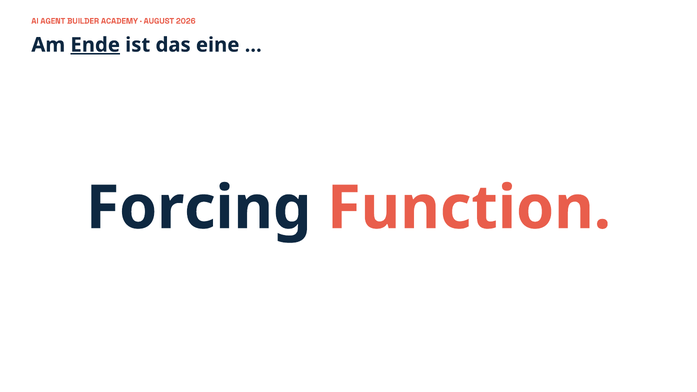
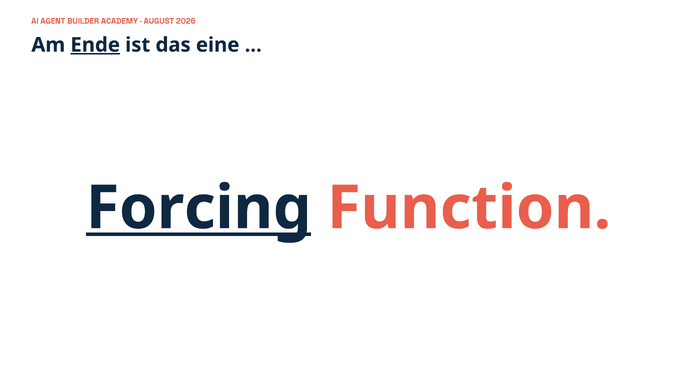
Forcing underline: none -> present (199, 208)
